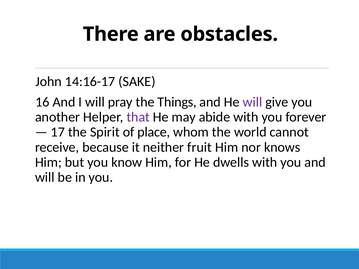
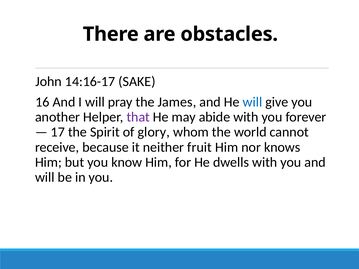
Things: Things -> James (177, 102)
will colour: purple -> blue (252, 102)
place: place -> glory (154, 132)
